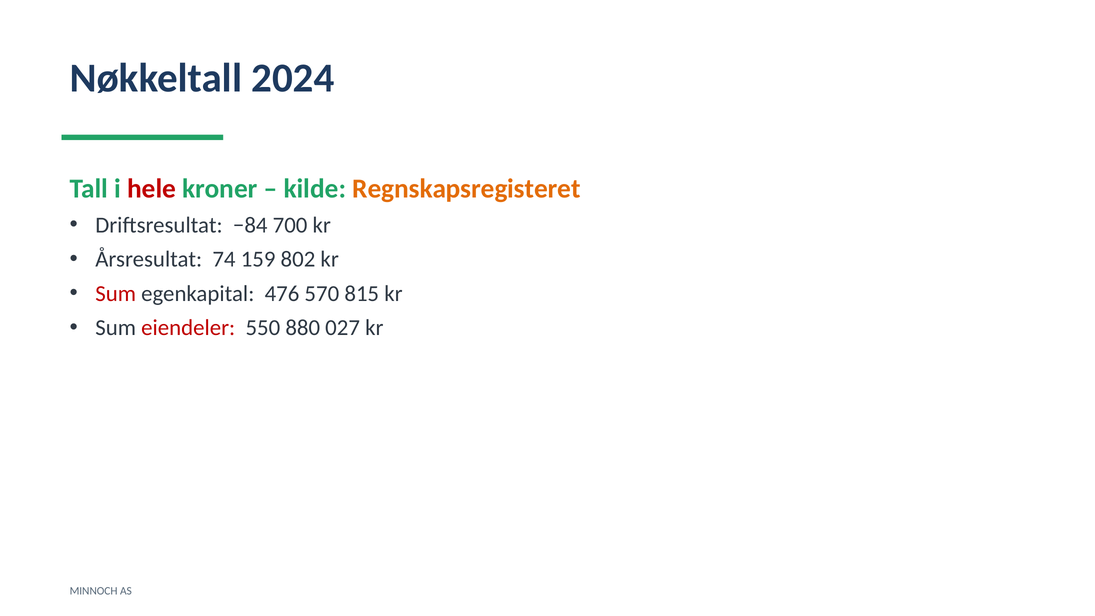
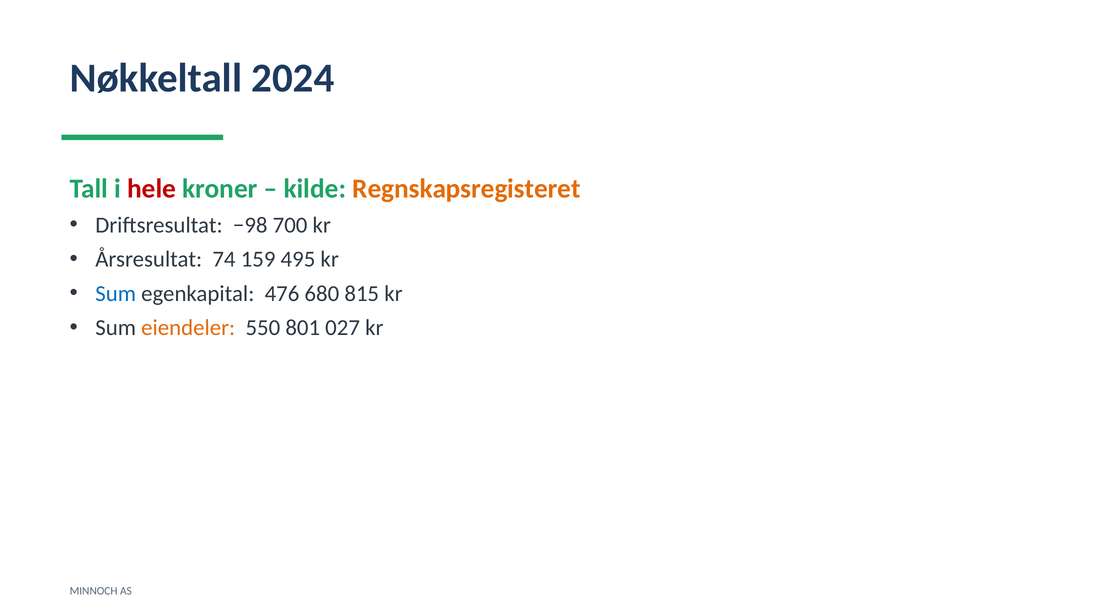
−84: −84 -> −98 (250, 225)
802: 802 -> 495 (298, 259)
Sum colour: red -> blue (116, 294)
570: 570 -> 680 (322, 294)
eiendeler colour: red -> orange (188, 328)
880: 880 -> 801 (303, 328)
